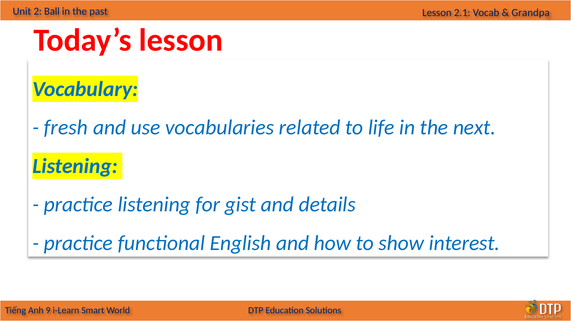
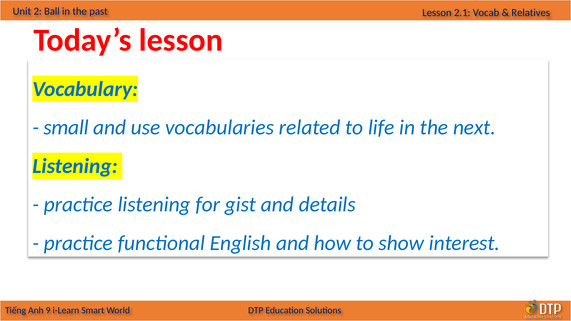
Grandpa: Grandpa -> Relatives (531, 13)
fresh: fresh -> small (66, 128)
